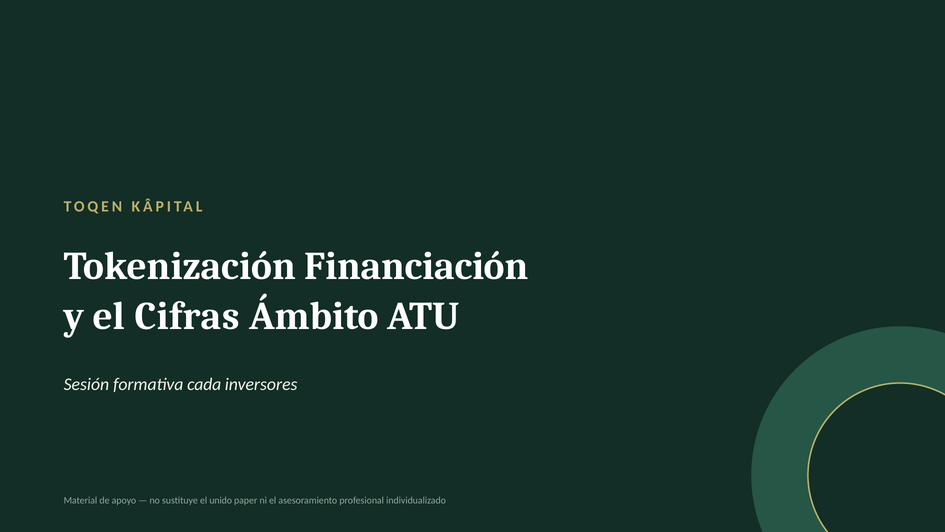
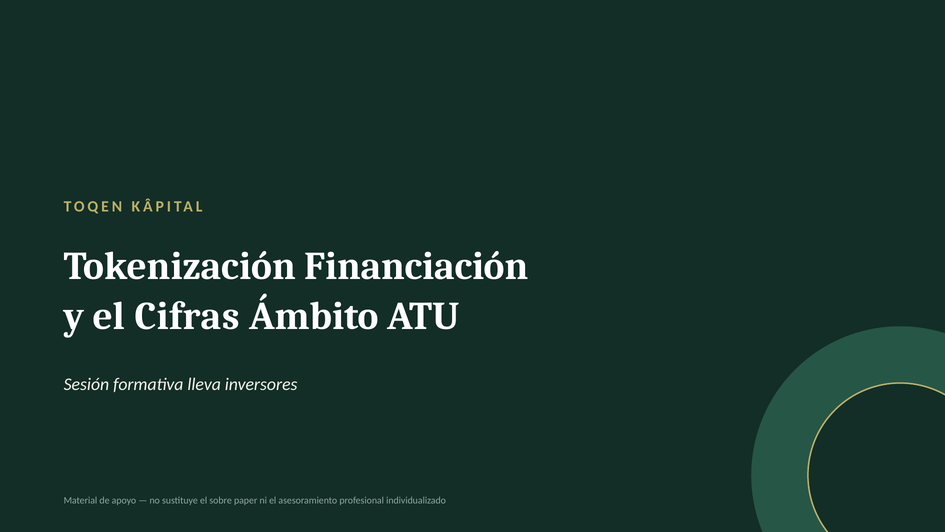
cada: cada -> lleva (204, 384)
unido: unido -> sobre (221, 500)
